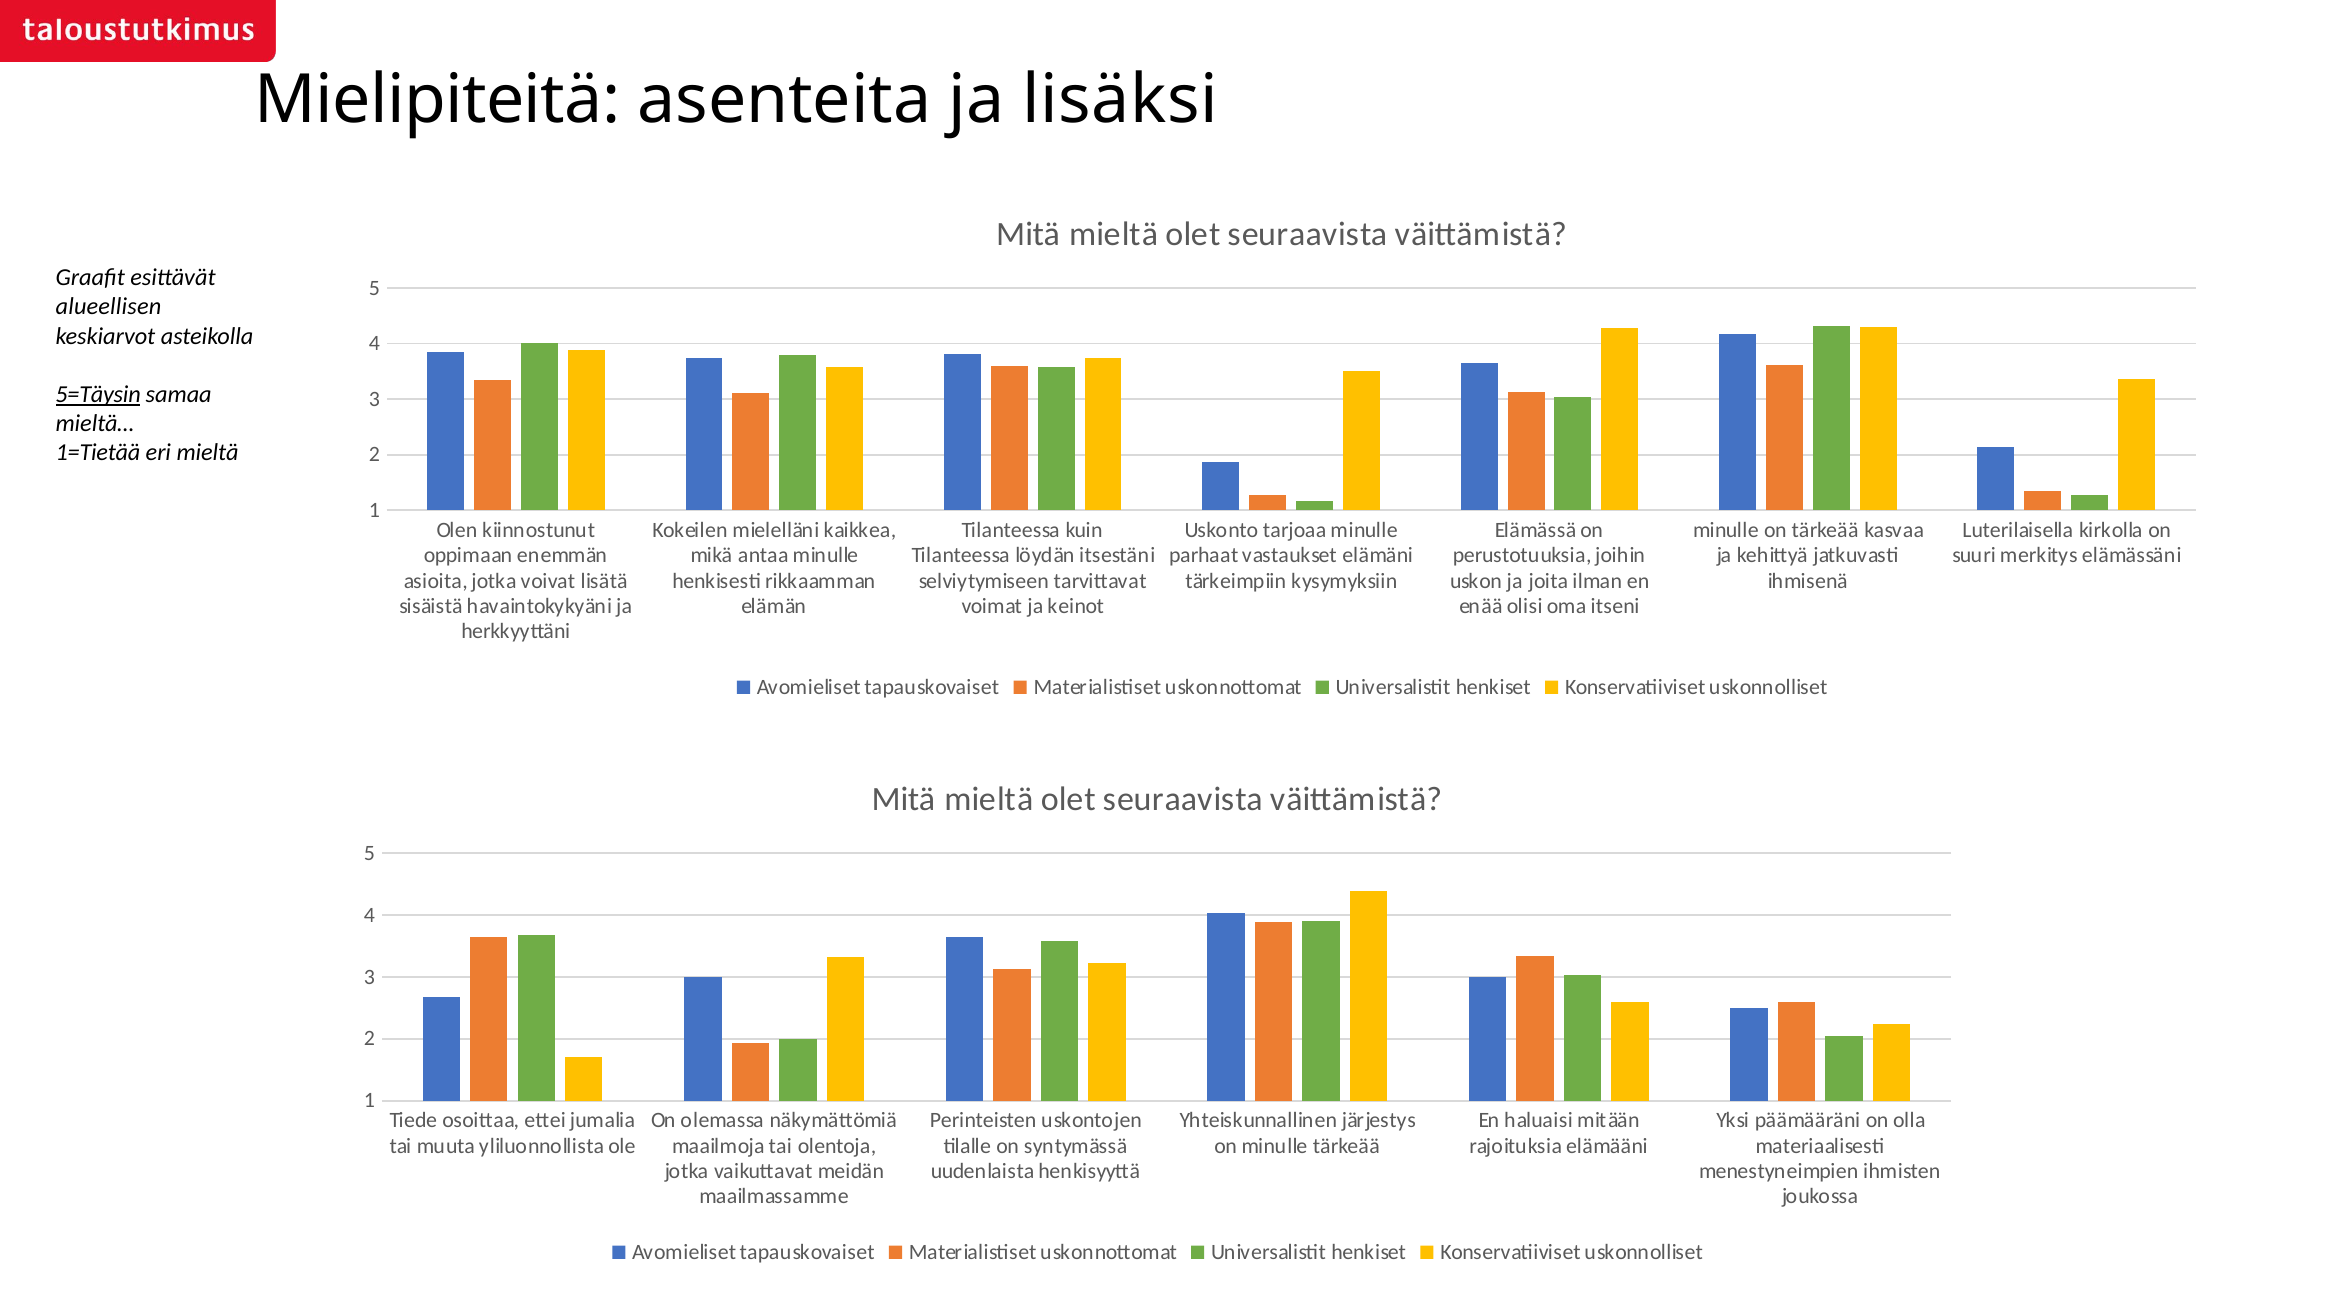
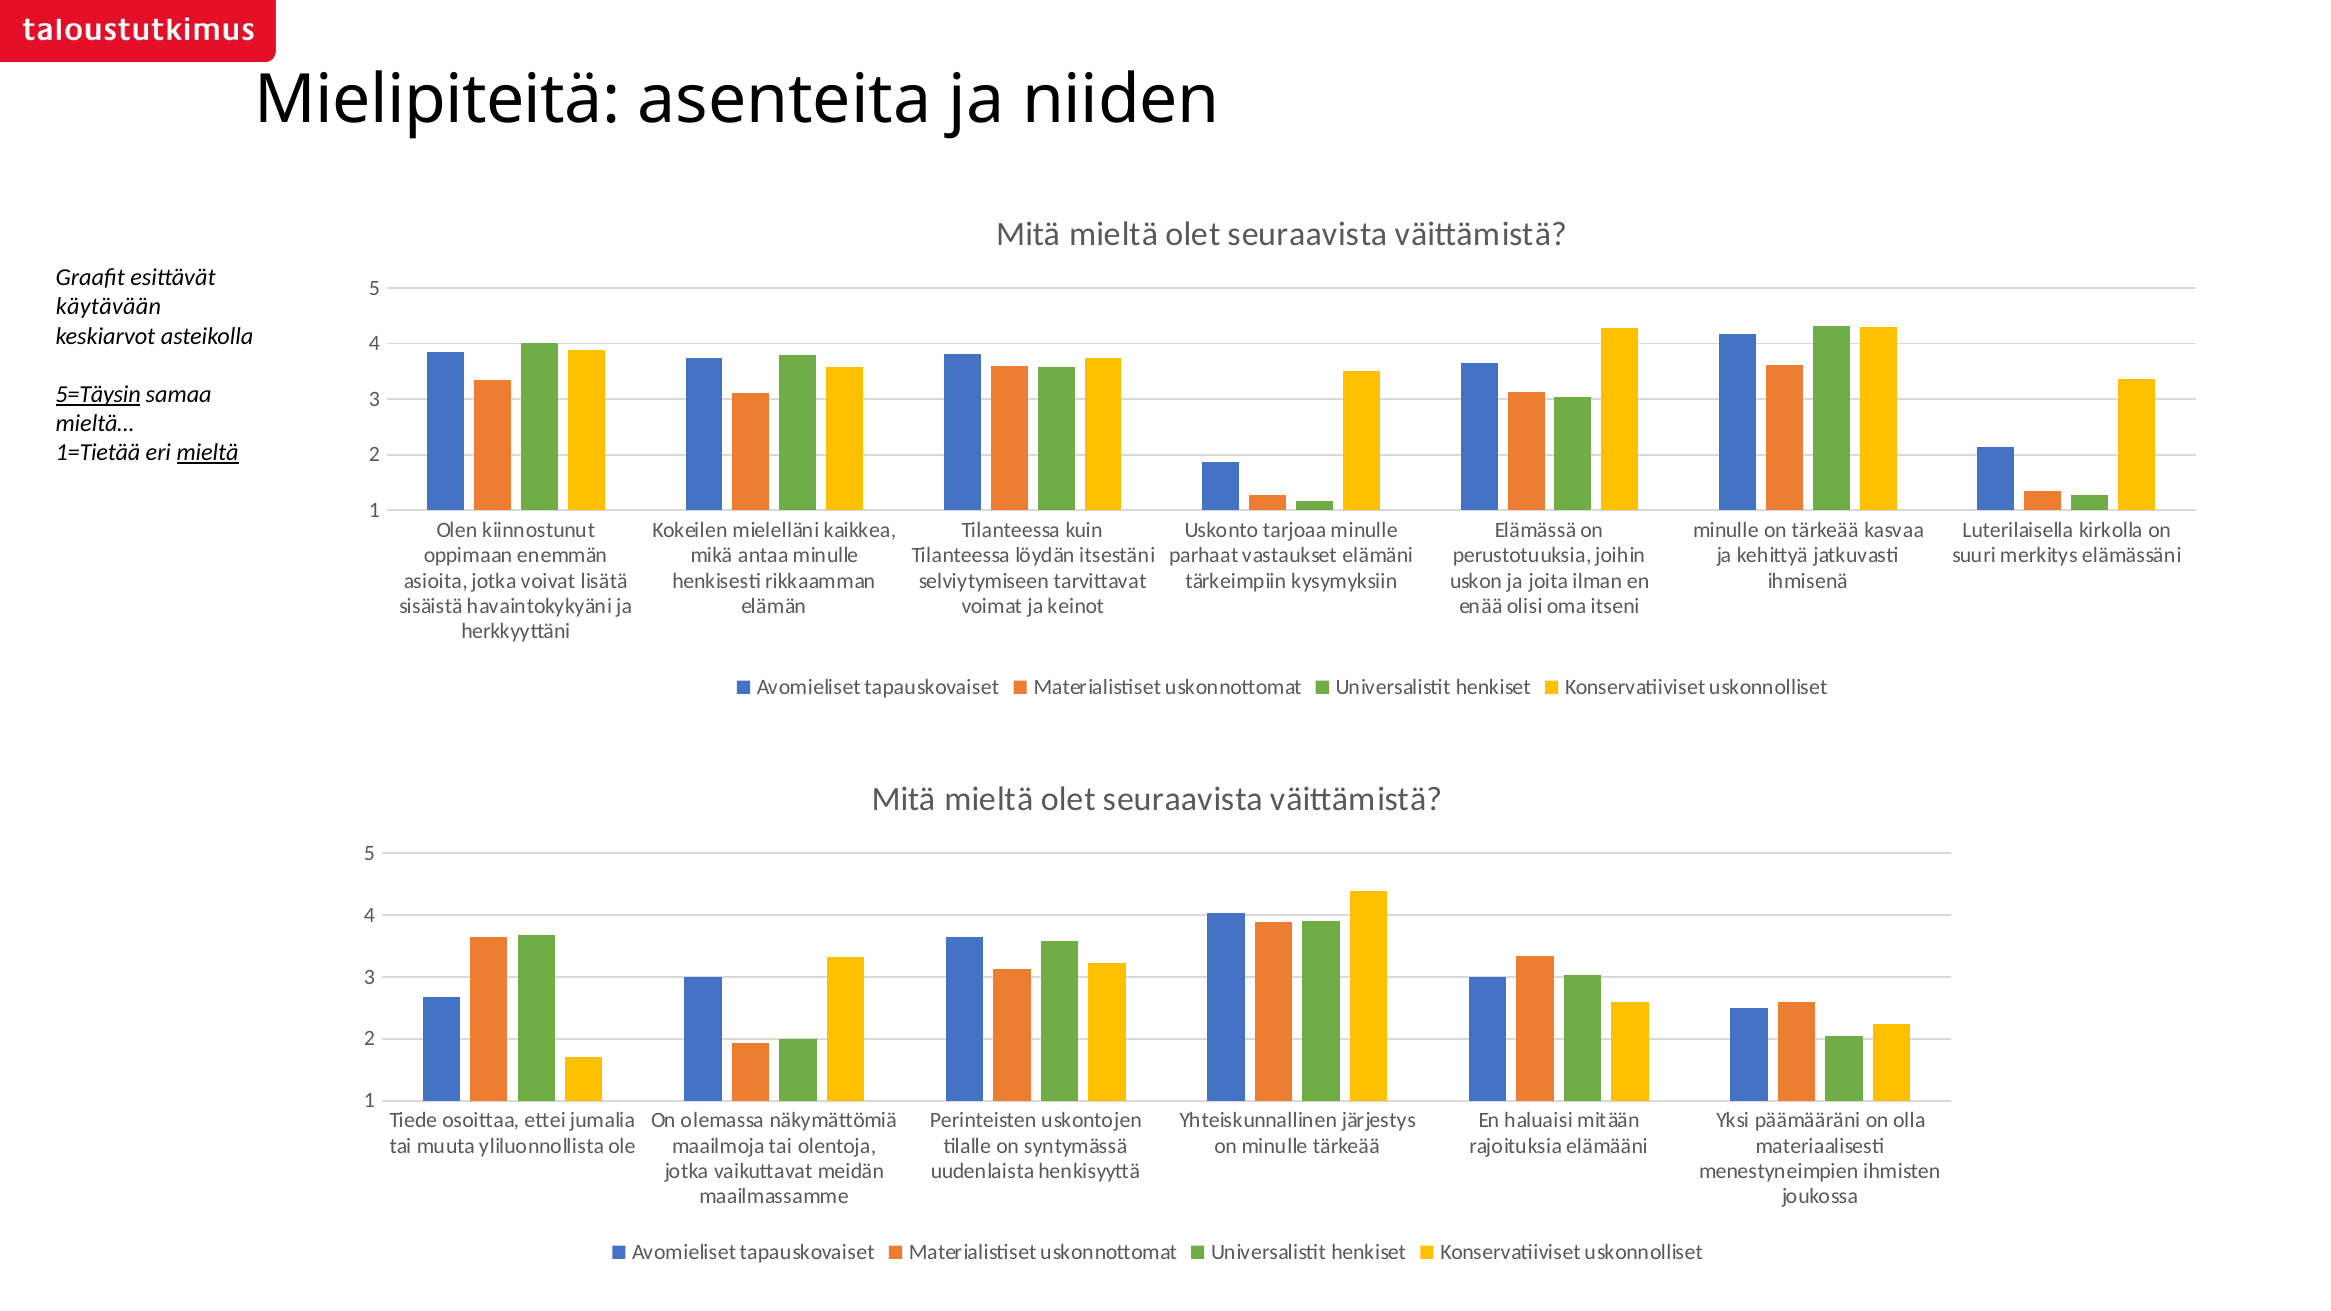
lisäksi: lisäksi -> niiden (1121, 100)
alueellisen: alueellisen -> käytävään (108, 307)
mieltä underline: none -> present (208, 453)
